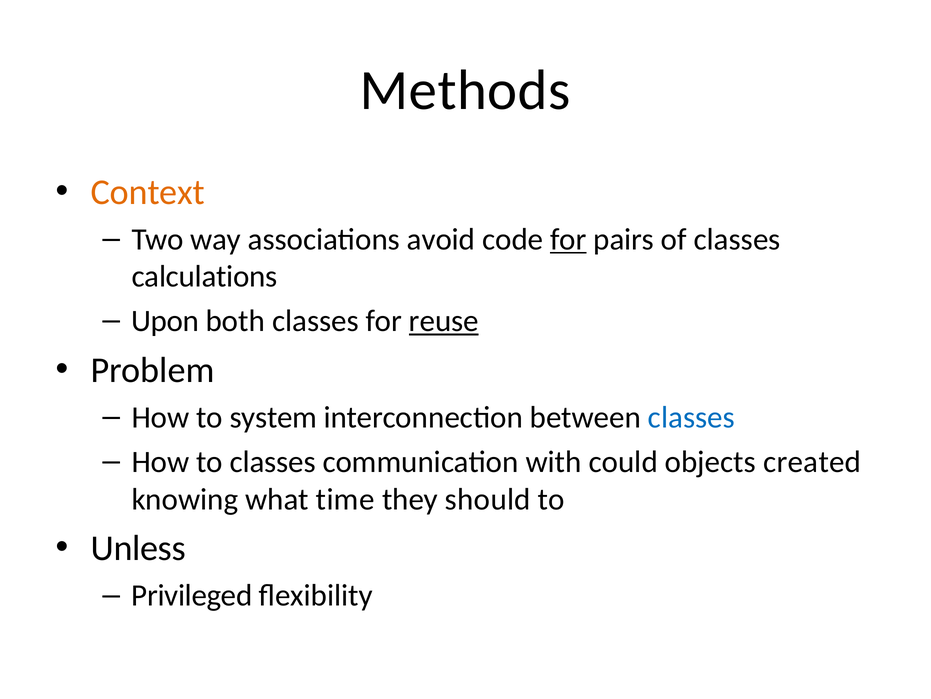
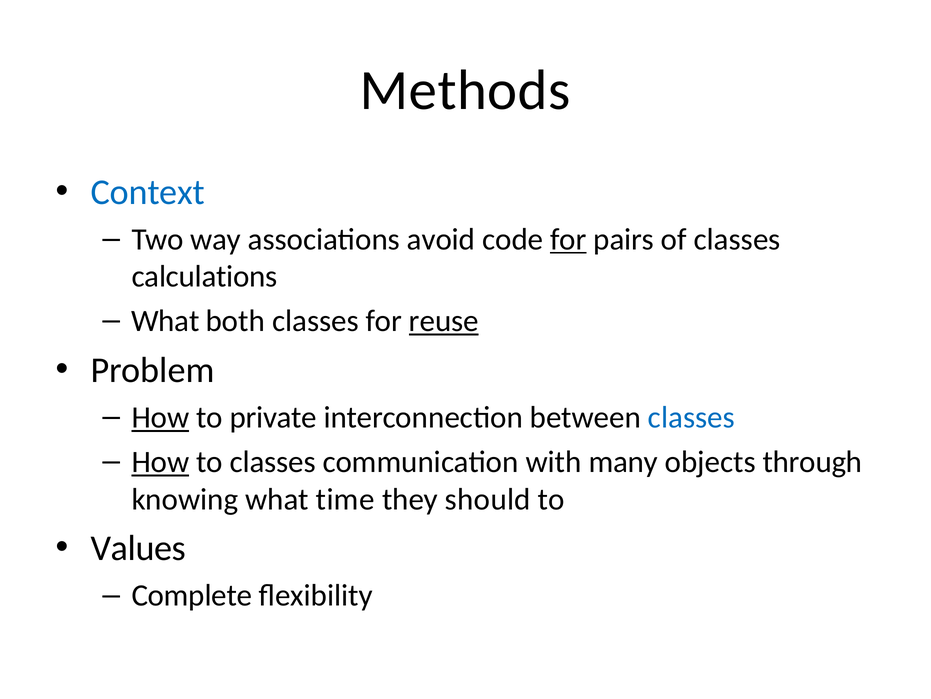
Context colour: orange -> blue (148, 192)
Upon: Upon -> What (165, 321)
How underline: none -> present (160, 417)
system: system -> private (273, 417)
How underline: none -> present (160, 462)
could: could -> many (623, 462)
created: created -> through (813, 462)
Unless: Unless -> Values (138, 548)
Privileged: Privileged -> Complete (192, 595)
